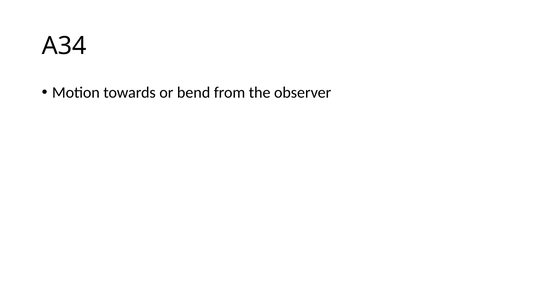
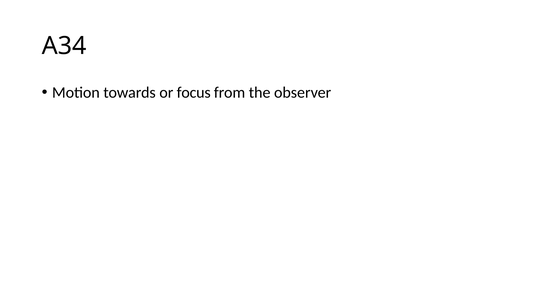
bend: bend -> focus (194, 93)
